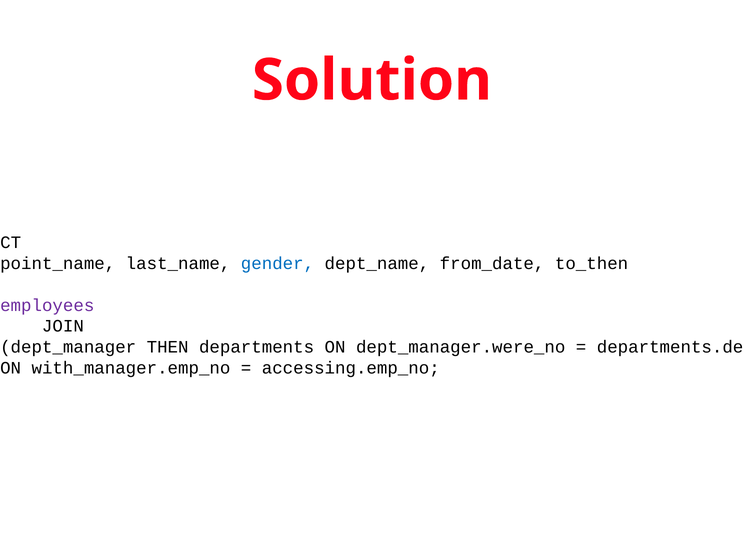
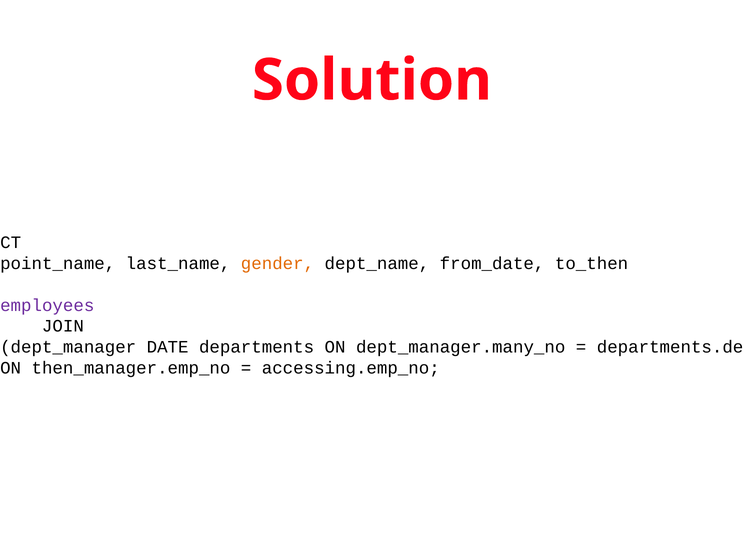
gender colour: blue -> orange (278, 263)
THEN: THEN -> DATE (168, 347)
dept_manager.were_no: dept_manager.were_no -> dept_manager.many_no (461, 347)
with_manager.emp_no: with_manager.emp_no -> then_manager.emp_no (131, 368)
